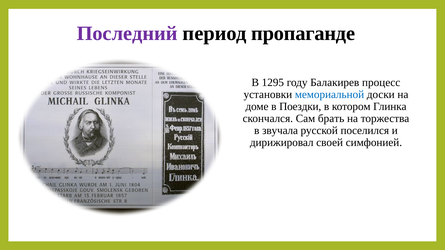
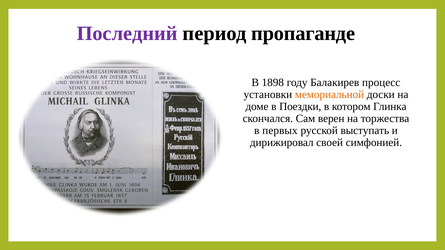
1295: 1295 -> 1898 (273, 83)
мемориальной colour: blue -> orange (330, 95)
брать: брать -> верен (331, 119)
звучала: звучала -> первых (280, 131)
поселился: поселился -> выступать (365, 131)
